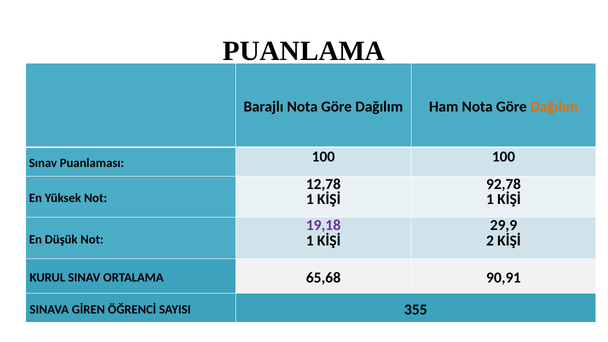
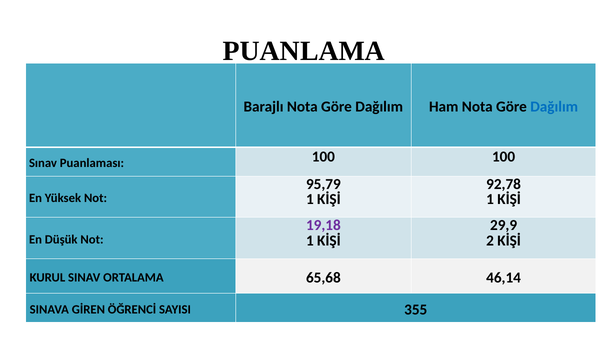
Dağılım colour: orange -> blue (554, 107)
12,78: 12,78 -> 95,79 (323, 184)
90,91: 90,91 -> 46,14 (504, 278)
